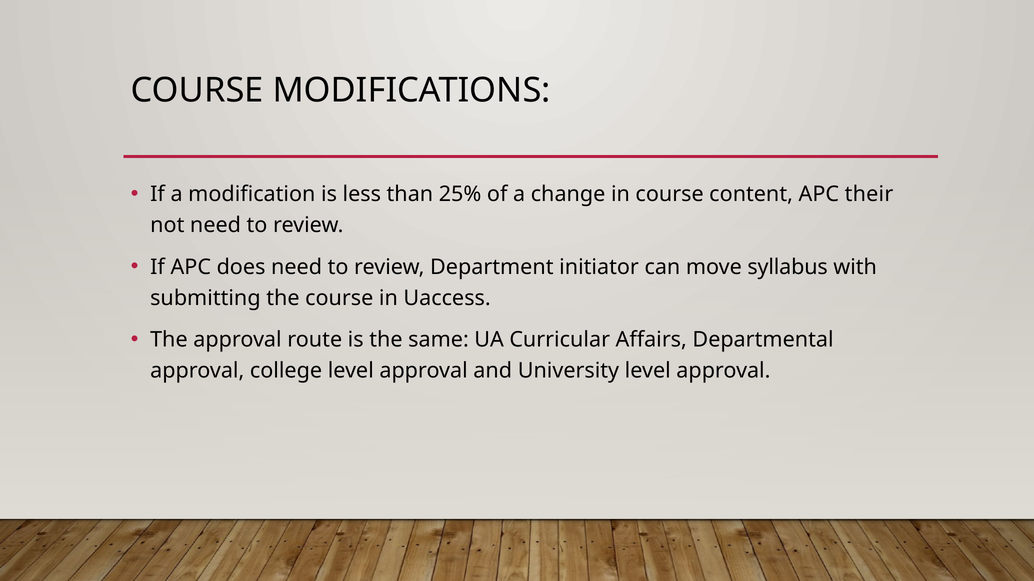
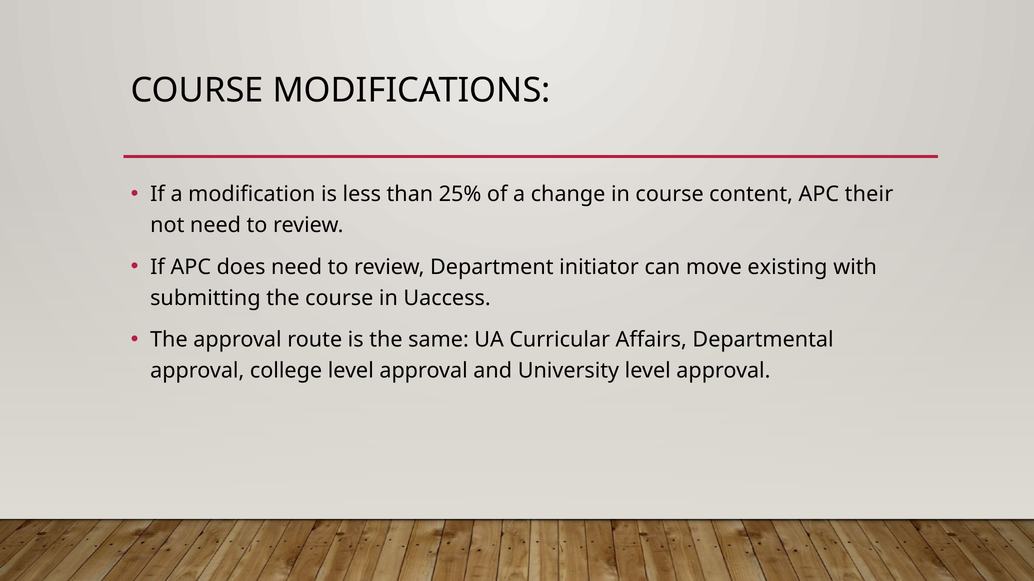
syllabus: syllabus -> existing (787, 267)
